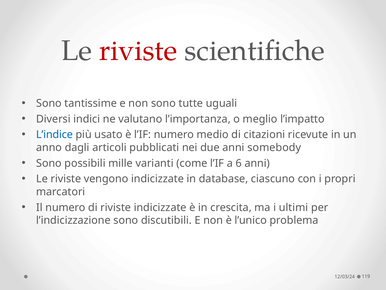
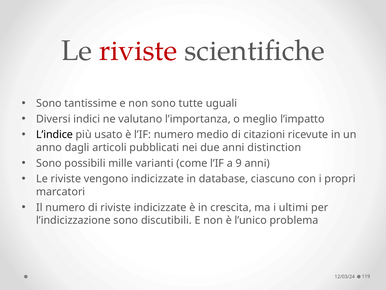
L’indice colour: blue -> black (55, 134)
somebody: somebody -> distinction (274, 147)
6: 6 -> 9 (239, 163)
